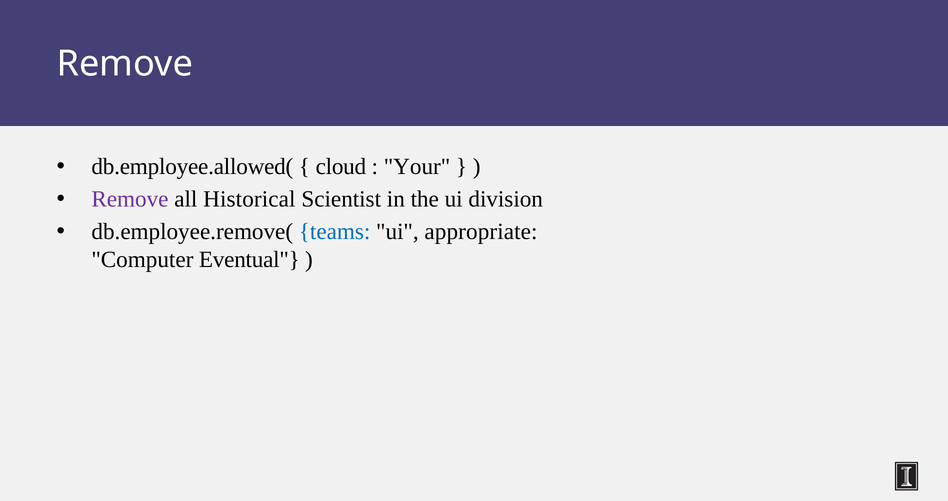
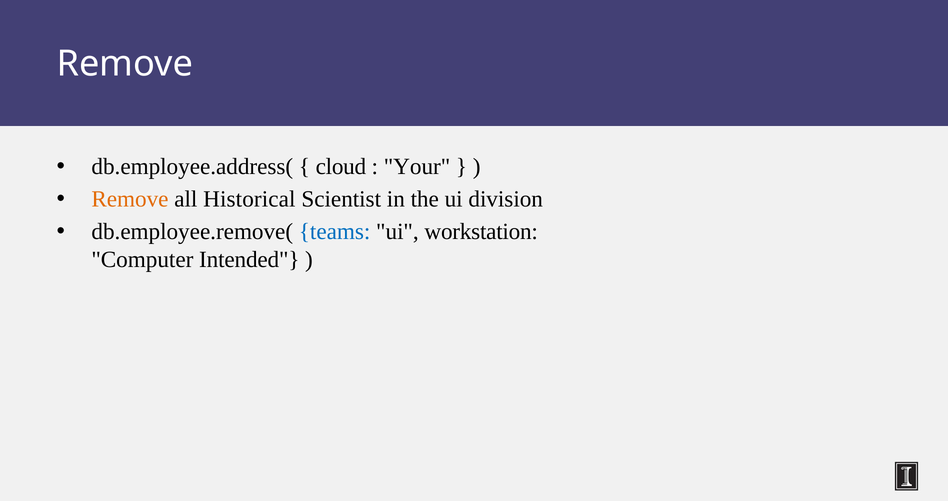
db.employee.allowed(: db.employee.allowed( -> db.employee.address( (192, 167)
Remove colour: purple -> orange (130, 199)
appropriate: appropriate -> workstation (481, 232)
Eventual: Eventual -> Intended (249, 259)
